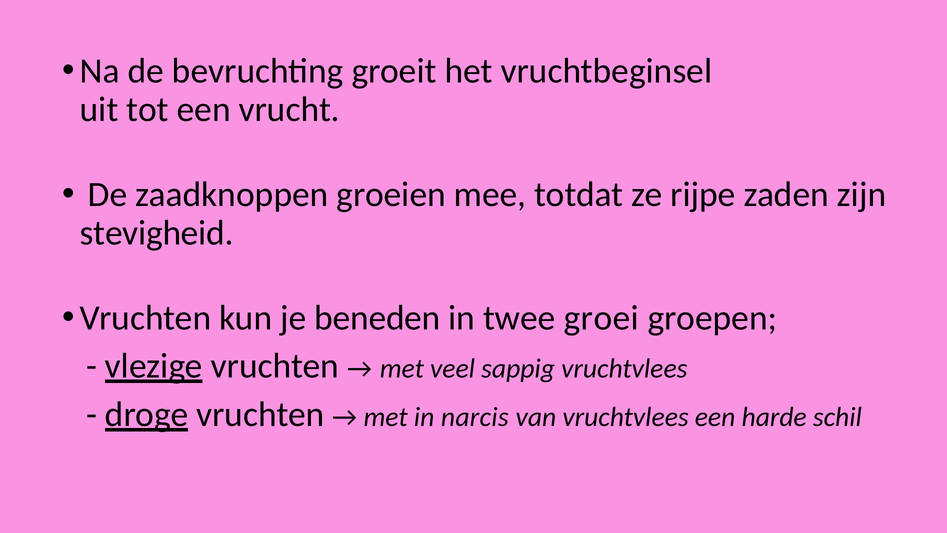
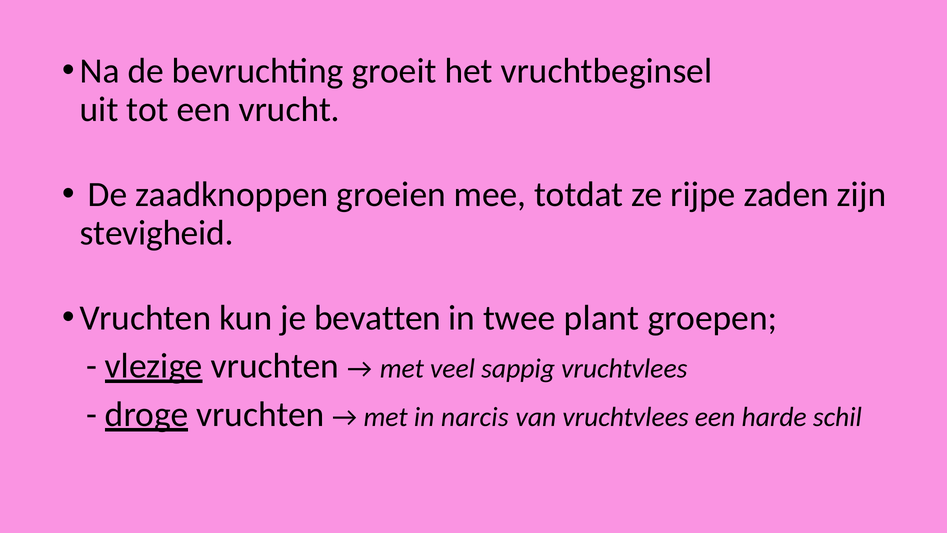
beneden: beneden -> bevatten (378, 318)
groei: groei -> plant (601, 318)
